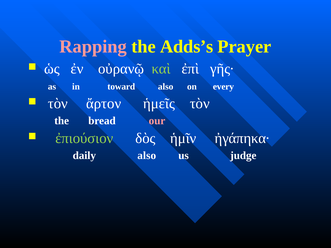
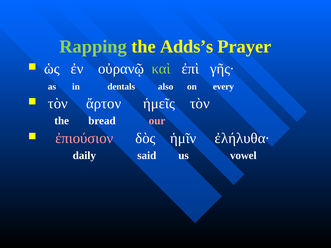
Rapping colour: pink -> light green (93, 47)
toward: toward -> dentals (121, 87)
ἐπιούσιον colour: light green -> pink (84, 138)
ἠγάπηκα·: ἠγάπηκα· -> ἐλήλυθα· (242, 138)
daily also: also -> said (147, 156)
judge: judge -> vowel (243, 156)
